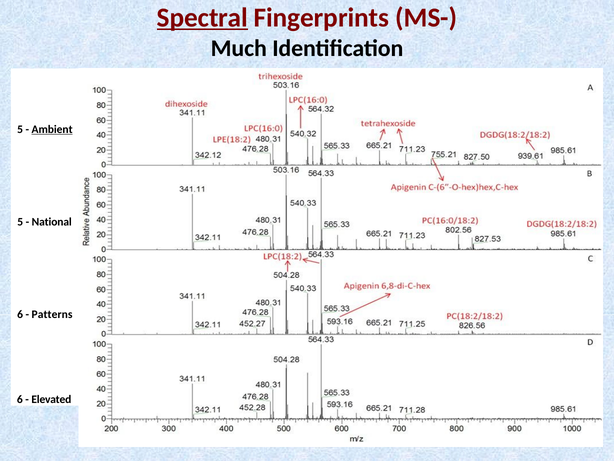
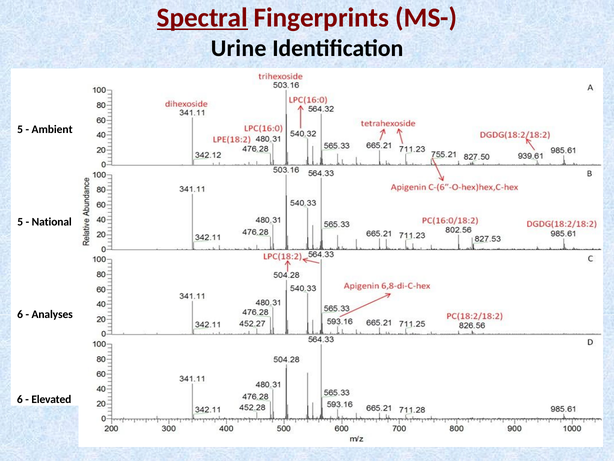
Much: Much -> Urine (239, 48)
Ambient underline: present -> none (52, 129)
Patterns: Patterns -> Analyses (52, 314)
